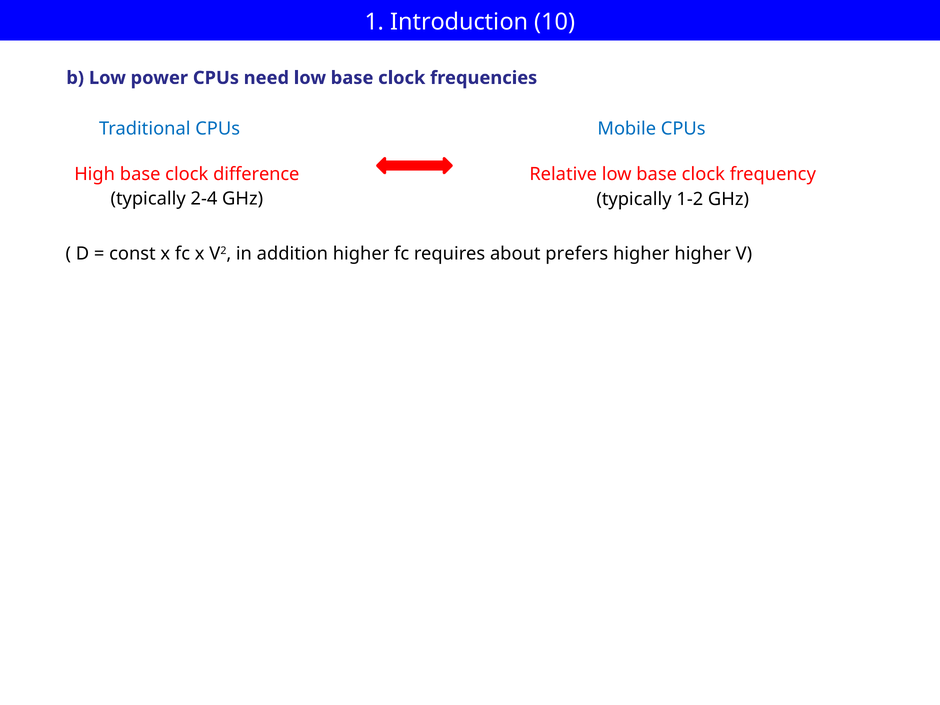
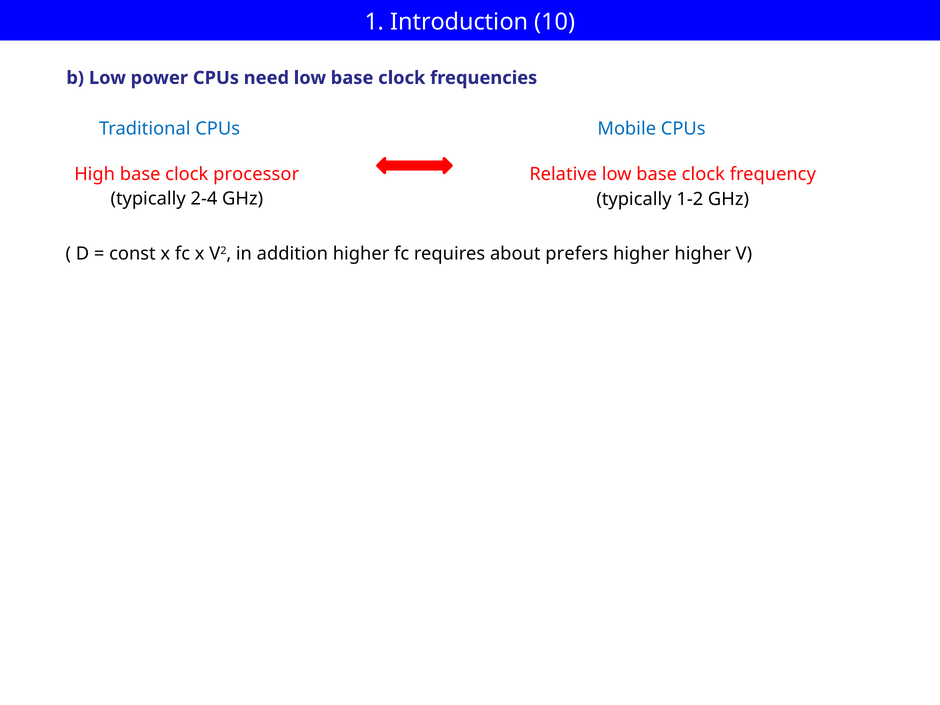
difference: difference -> processor (256, 174)
